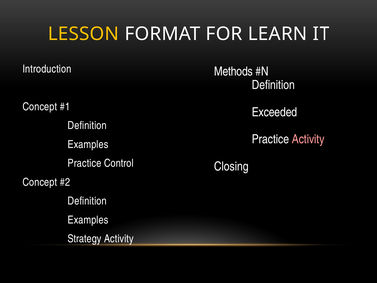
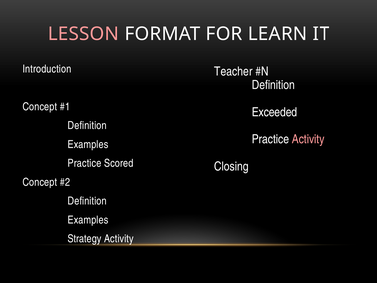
LESSON colour: yellow -> pink (83, 34)
Methods: Methods -> Teacher (233, 71)
Control: Control -> Scored (119, 163)
